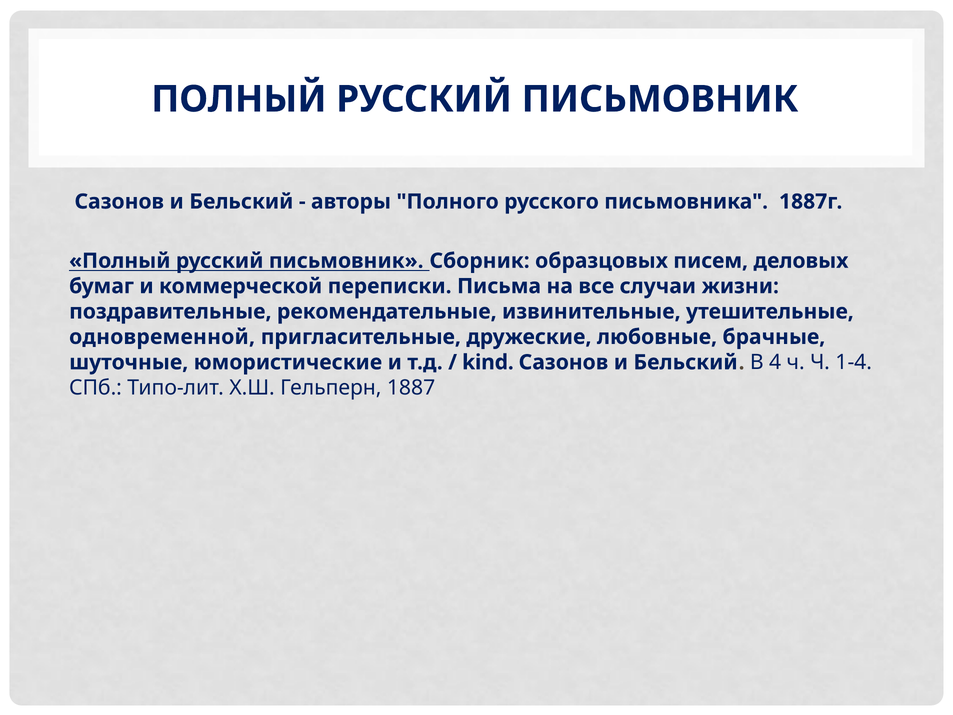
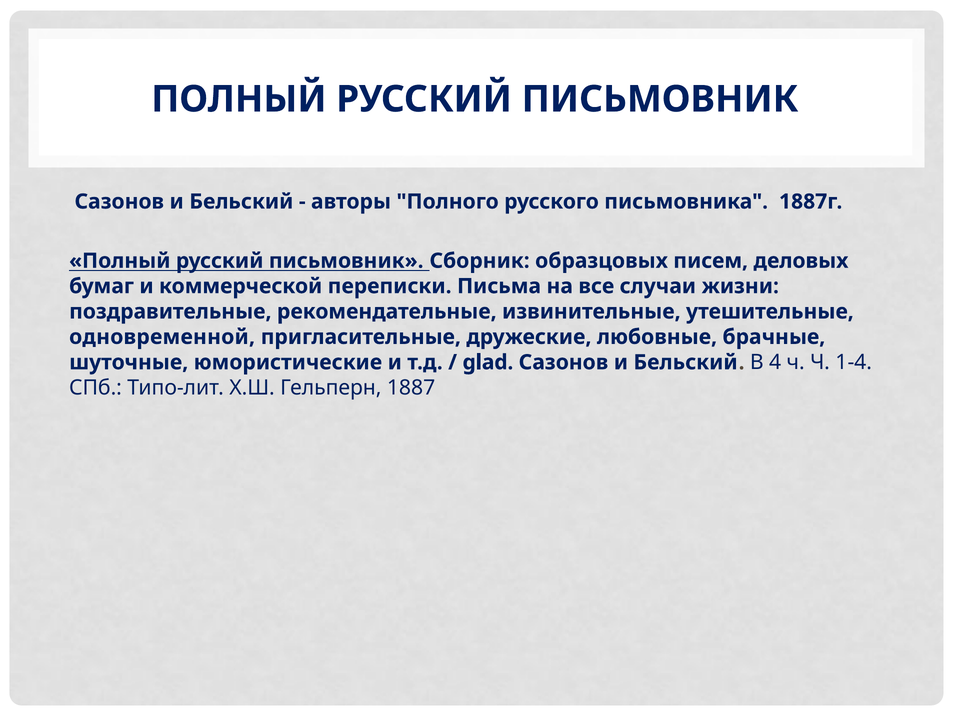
kind: kind -> glad (488, 362)
